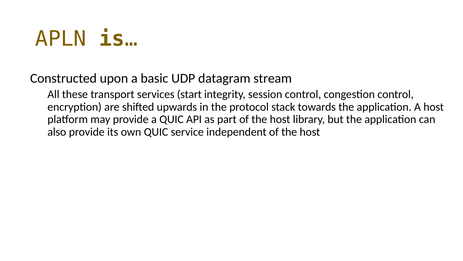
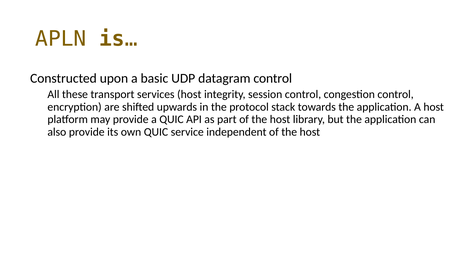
datagram stream: stream -> control (273, 78)
services start: start -> host (189, 94)
